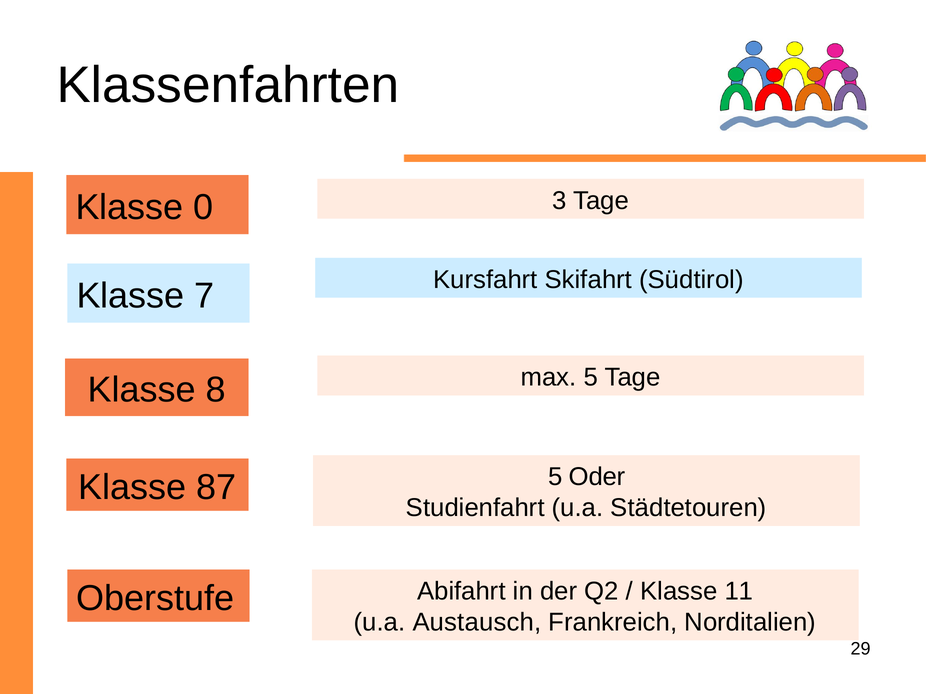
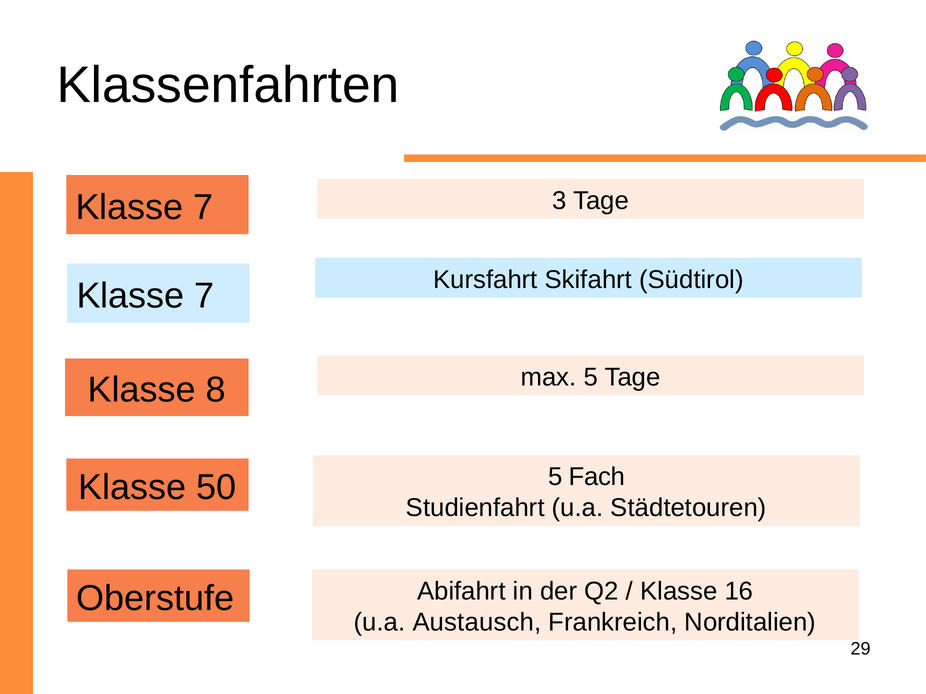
0: 0 -> 7 (203, 207)
87: 87 -> 50 (216, 488)
Oder: Oder -> Fach (597, 477)
11: 11 -> 16 (739, 592)
